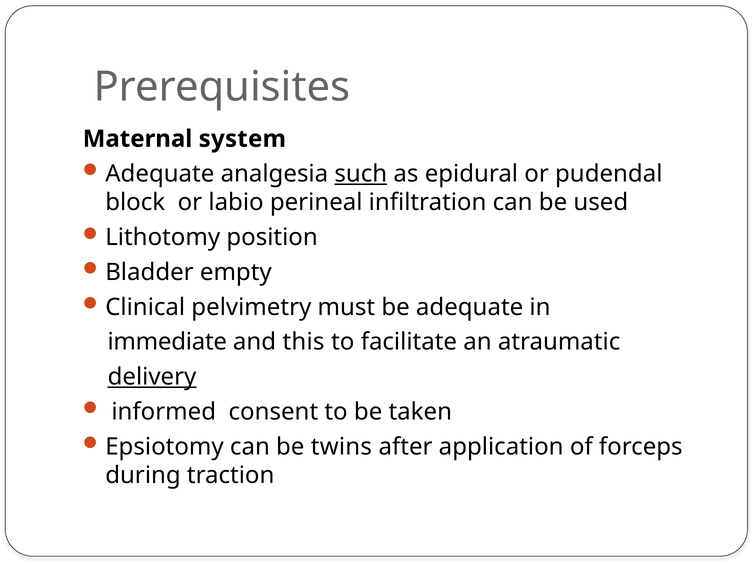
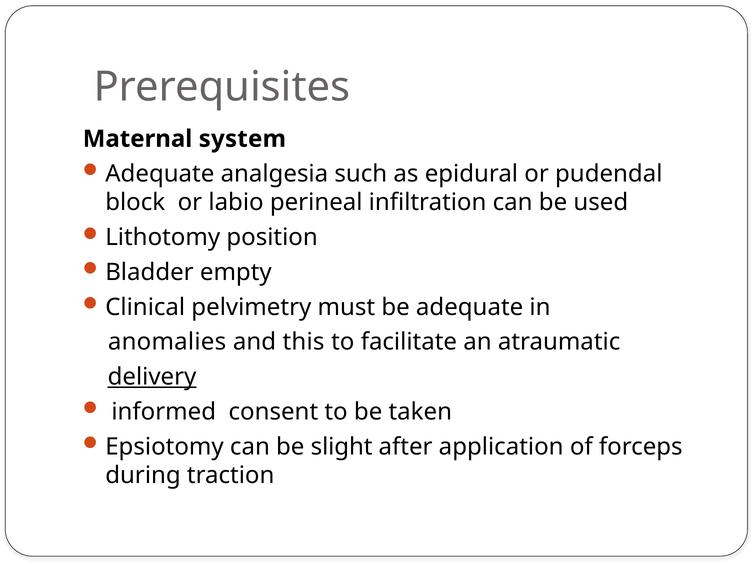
such underline: present -> none (361, 174)
immediate: immediate -> anomalies (167, 343)
twins: twins -> slight (342, 447)
